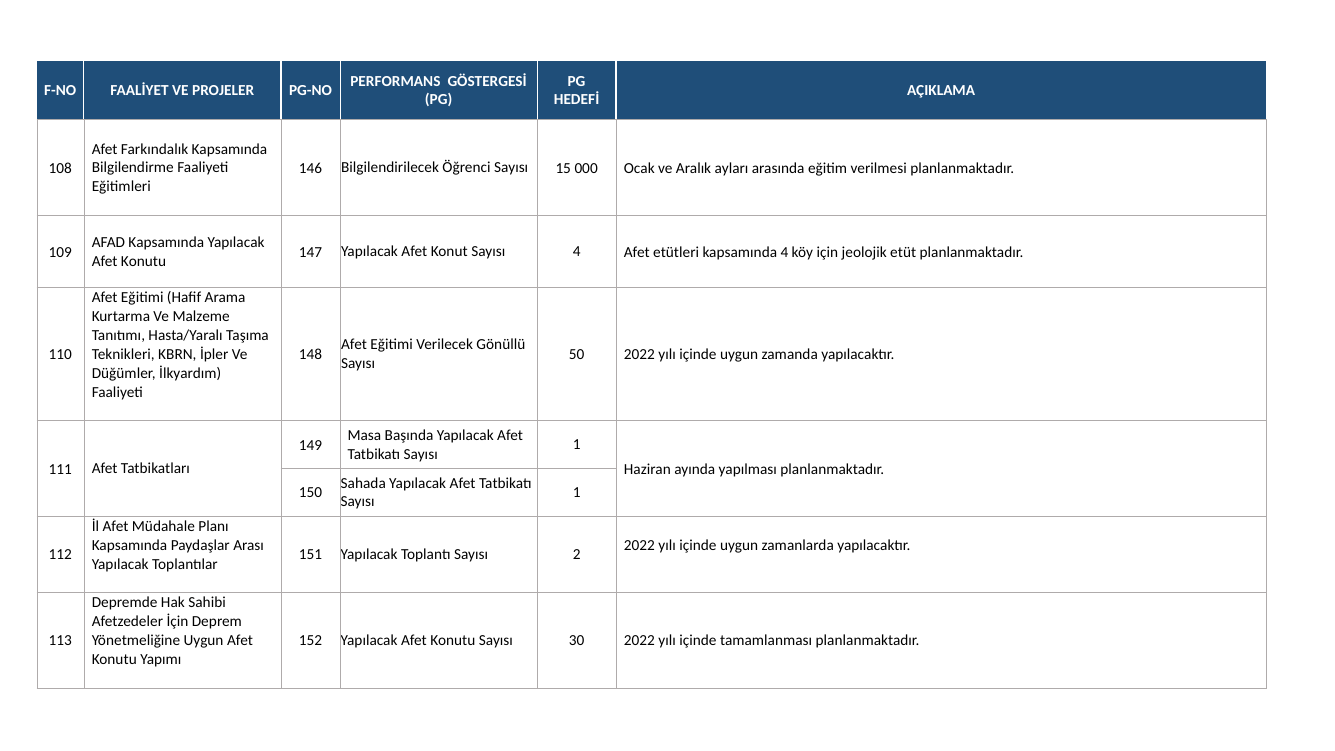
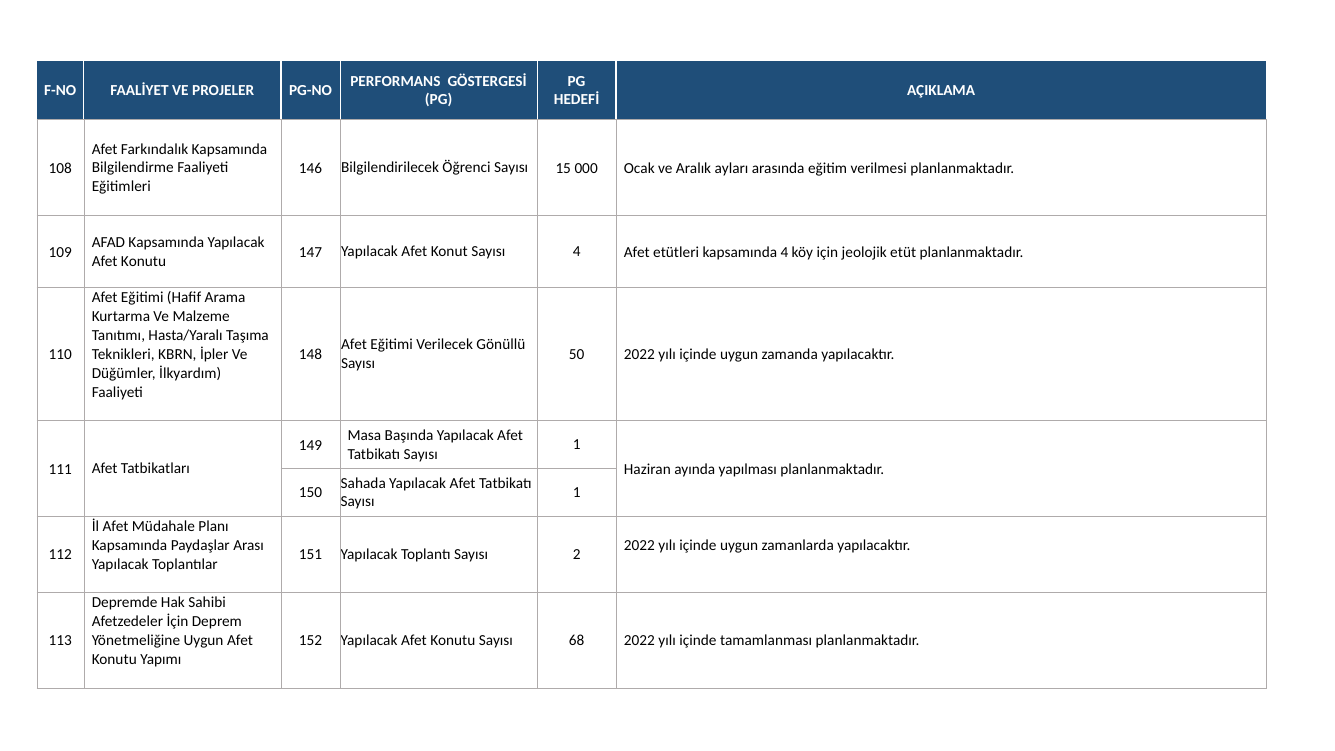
30: 30 -> 68 (577, 641)
